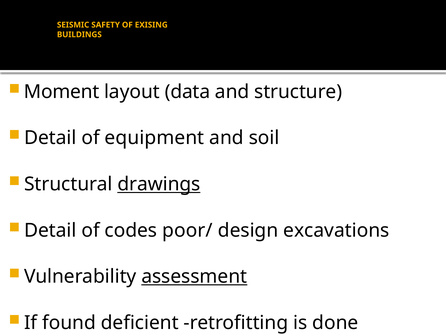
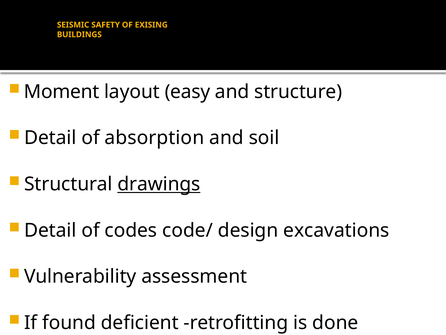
data: data -> easy (187, 92)
equipment: equipment -> absorption (154, 138)
poor/: poor/ -> code/ (188, 230)
assessment underline: present -> none (194, 276)
